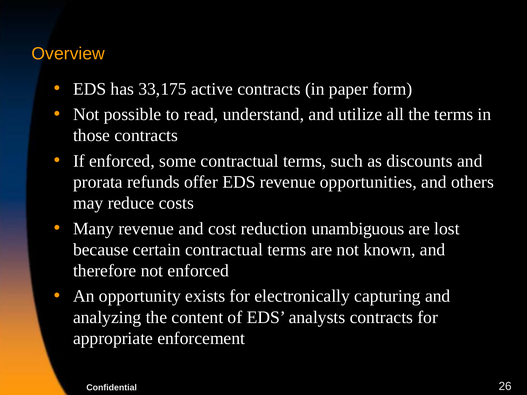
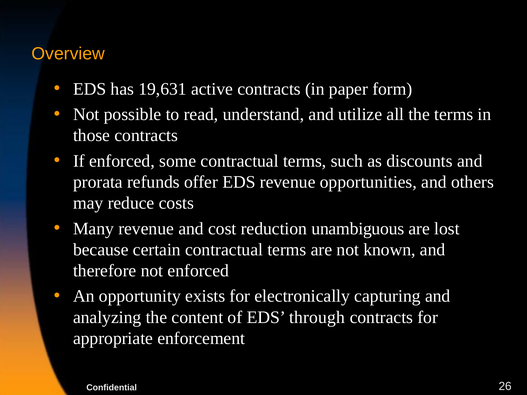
33,175: 33,175 -> 19,631 (163, 89)
analysts: analysts -> through (317, 317)
